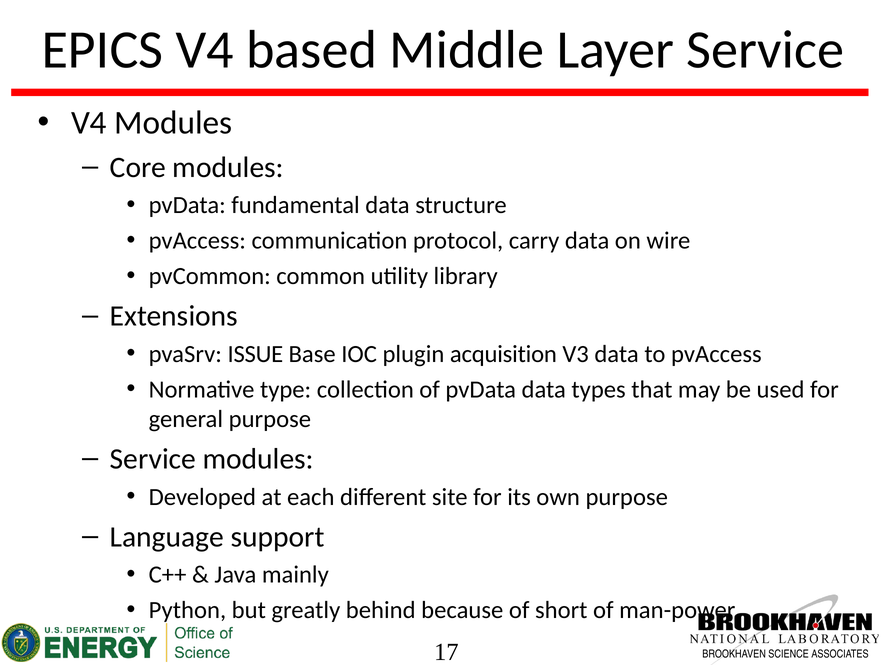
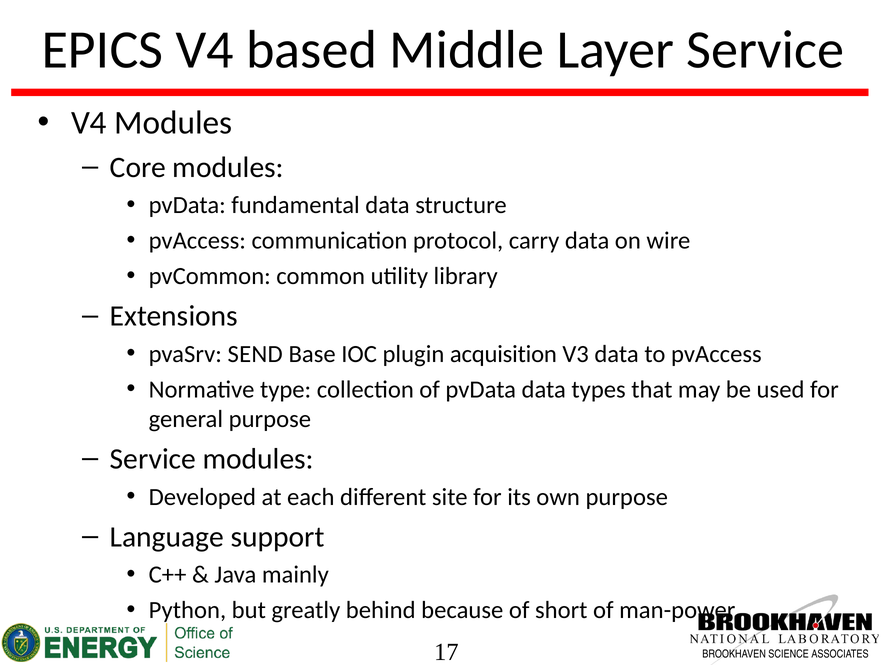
ISSUE: ISSUE -> SEND (255, 354)
